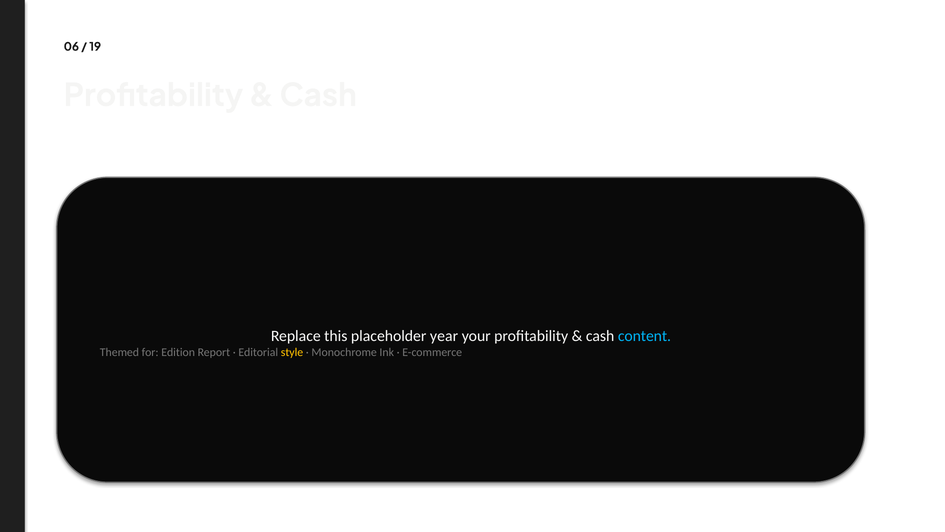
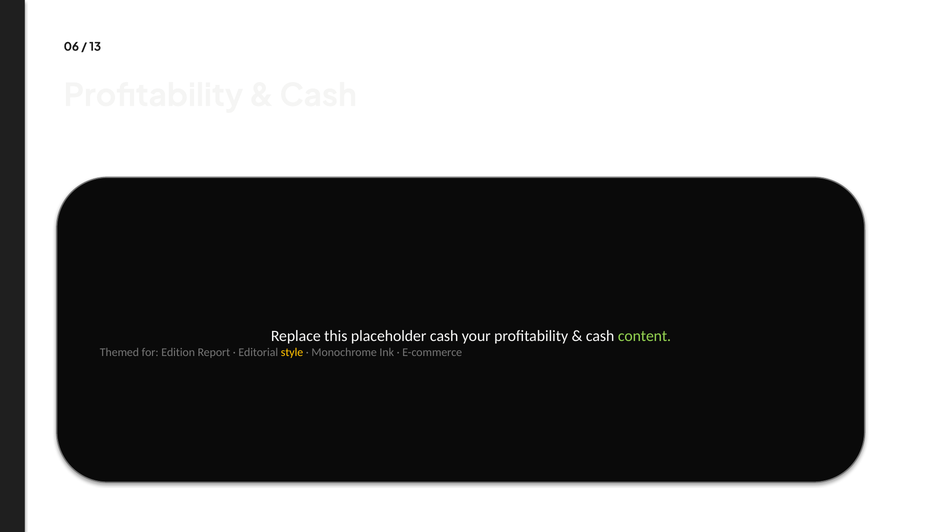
19: 19 -> 13 (95, 47)
placeholder year: year -> cash (444, 336)
content colour: light blue -> light green (644, 336)
